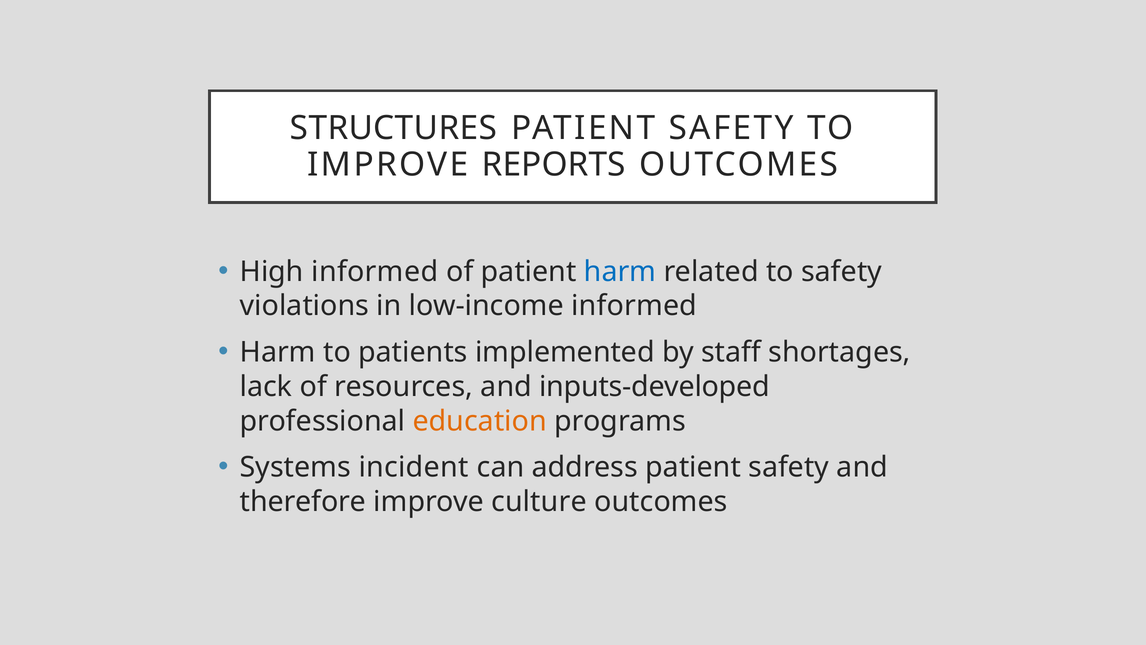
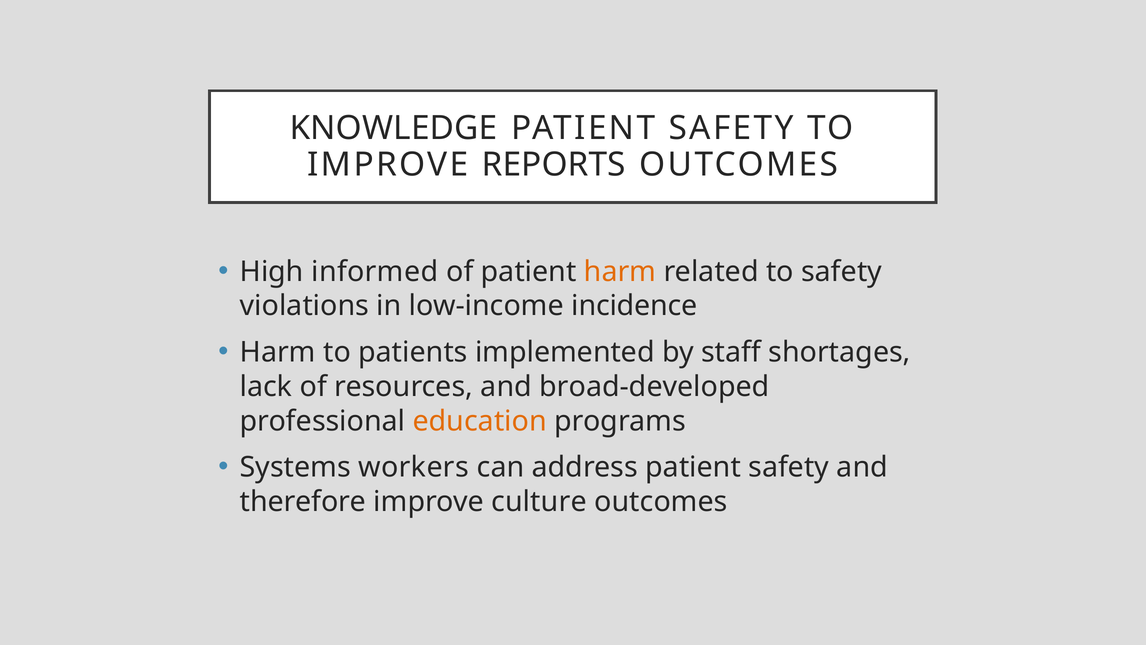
STRUCTURES: STRUCTURES -> KNOWLEDGE (394, 128)
harm colour: blue -> orange (620, 271)
low-income informed: informed -> incidence (634, 306)
inputs-developed: inputs-developed -> broad-developed (654, 387)
incident: incident -> workers (414, 467)
